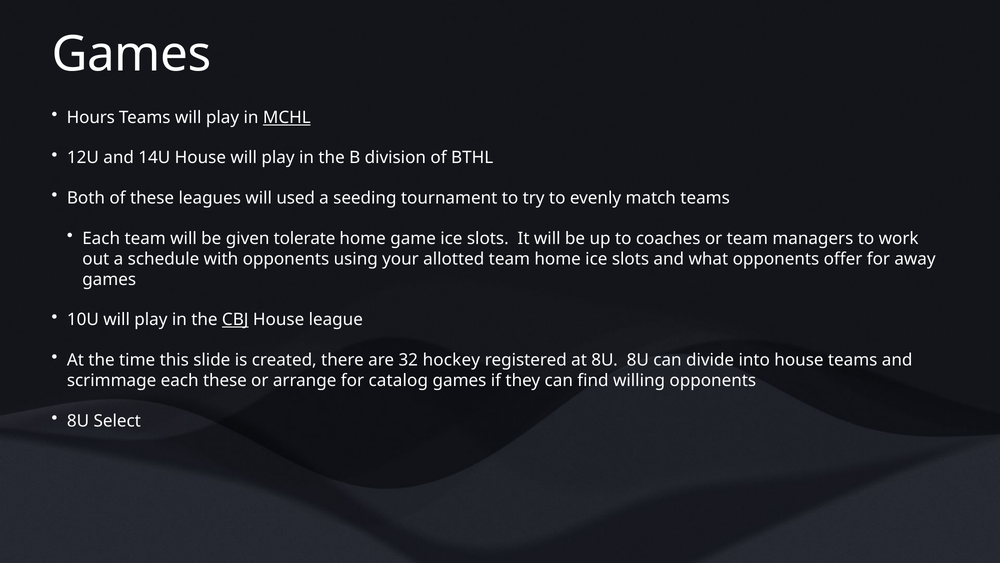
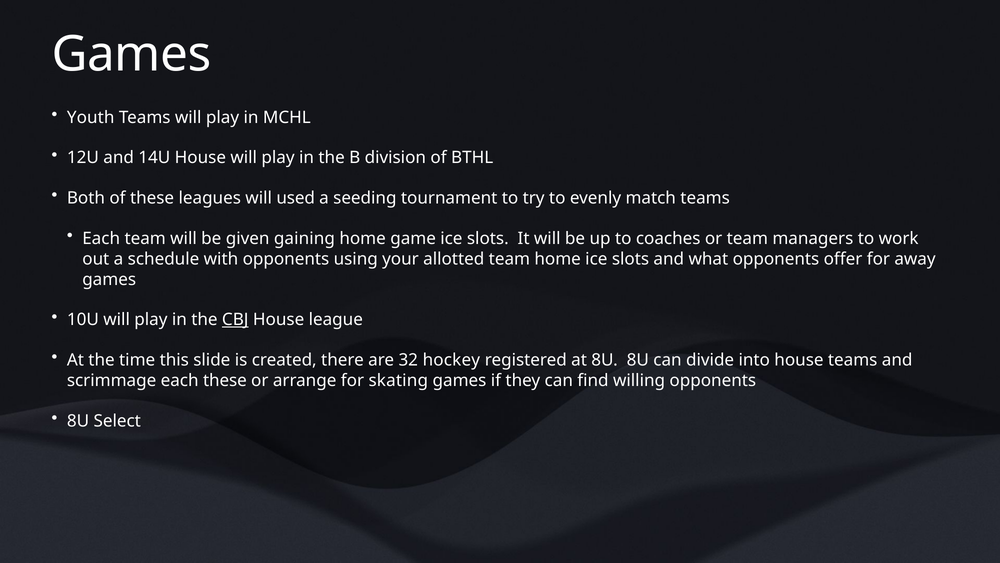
Hours: Hours -> Youth (91, 117)
MCHL underline: present -> none (287, 117)
tolerate: tolerate -> gaining (304, 238)
catalog: catalog -> skating (398, 380)
